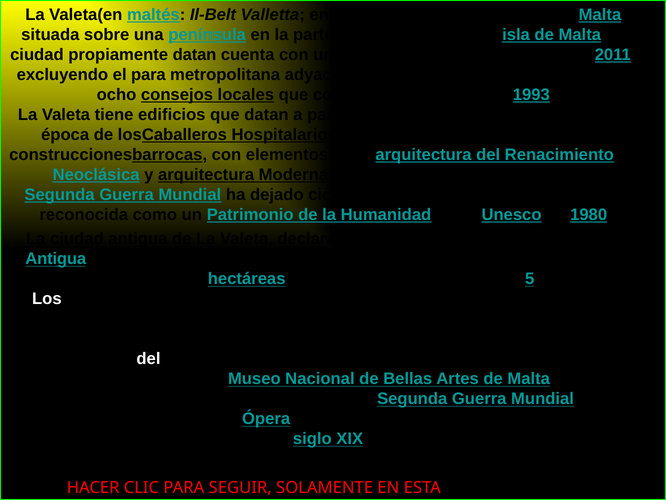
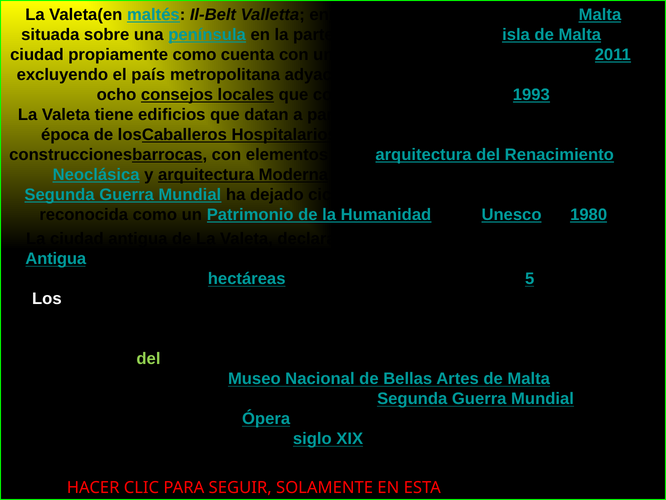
propiamente datan: datan -> como (195, 55)
excluyendo el para: para -> país (148, 75)
del colour: white -> light green (148, 359)
